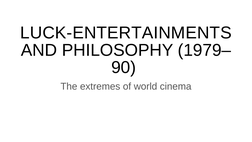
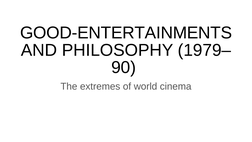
LUCK-ENTERTAINMENTS: LUCK-ENTERTAINMENTS -> GOOD-ENTERTAINMENTS (126, 33)
